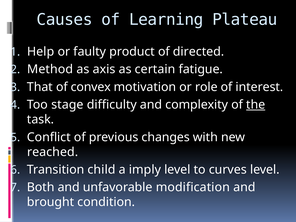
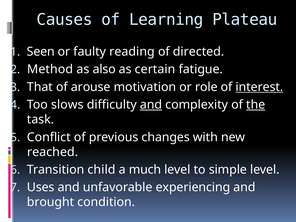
Help: Help -> Seen (41, 52)
product: product -> reading (132, 52)
axis: axis -> also (104, 69)
convex: convex -> arouse (91, 87)
interest underline: none -> present (259, 87)
stage: stage -> slows (67, 105)
and underline: none -> present (151, 105)
imply: imply -> much (145, 170)
curves: curves -> simple (228, 170)
Both: Both -> Uses (41, 187)
modification: modification -> experiencing (193, 187)
